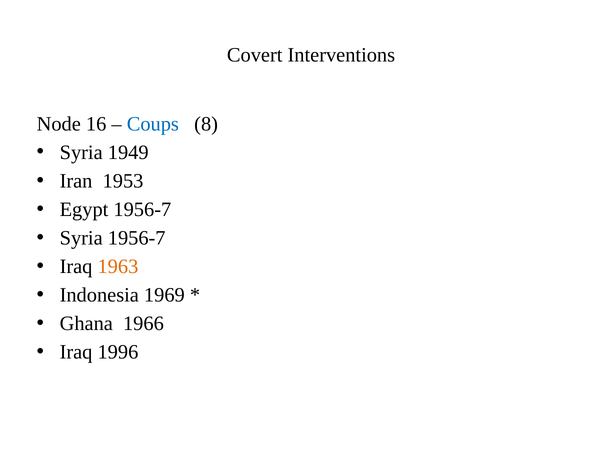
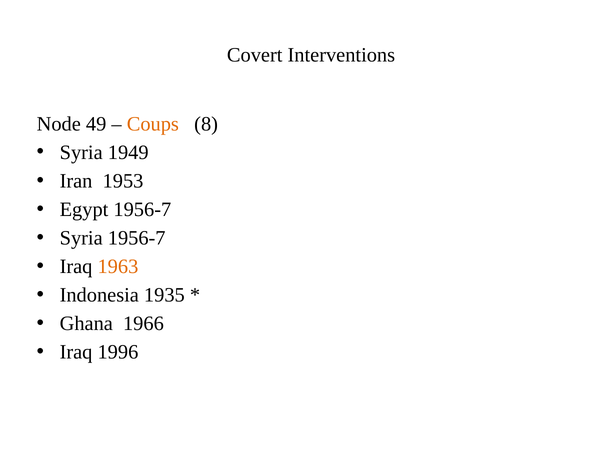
16: 16 -> 49 (96, 124)
Coups colour: blue -> orange (153, 124)
1969: 1969 -> 1935 (164, 295)
